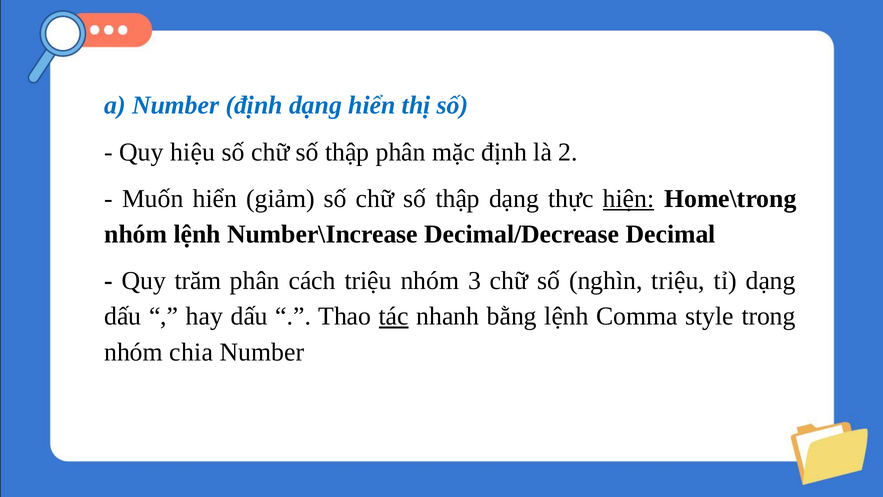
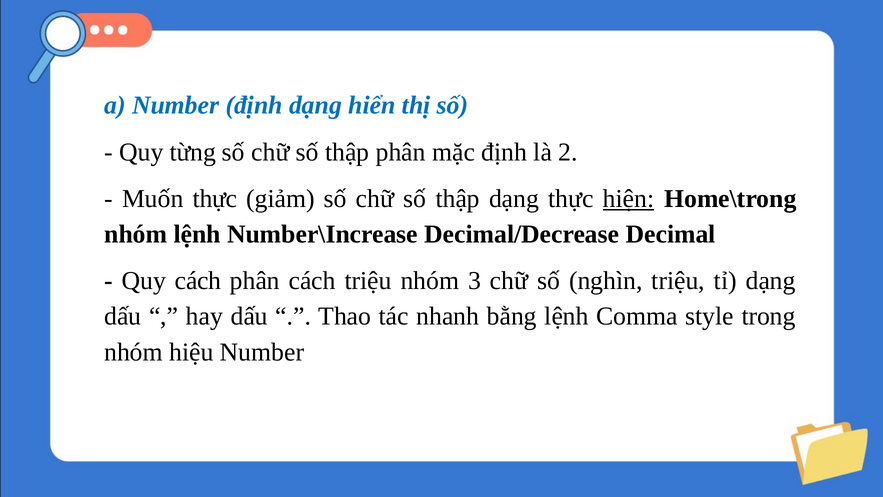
hiệu: hiệu -> từng (193, 152)
Muốn hiển: hiển -> thực (215, 199)
Quy trăm: trăm -> cách (198, 281)
tác underline: present -> none (394, 316)
chia: chia -> hiệu (191, 352)
